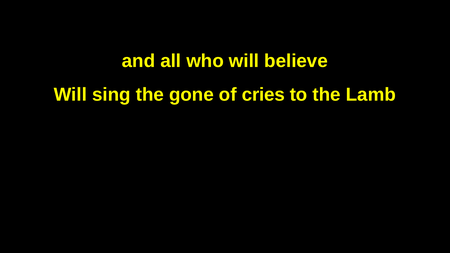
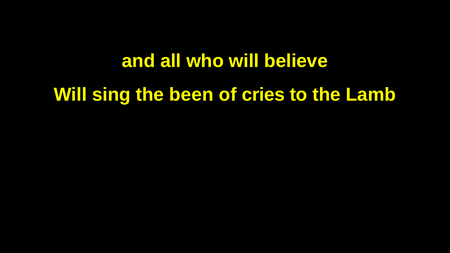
gone: gone -> been (191, 95)
